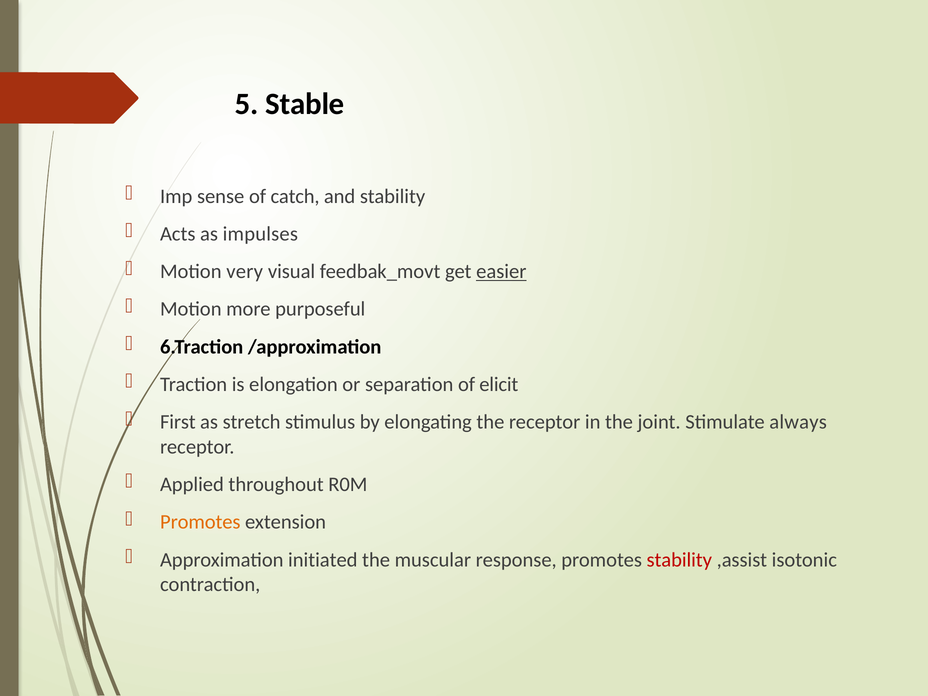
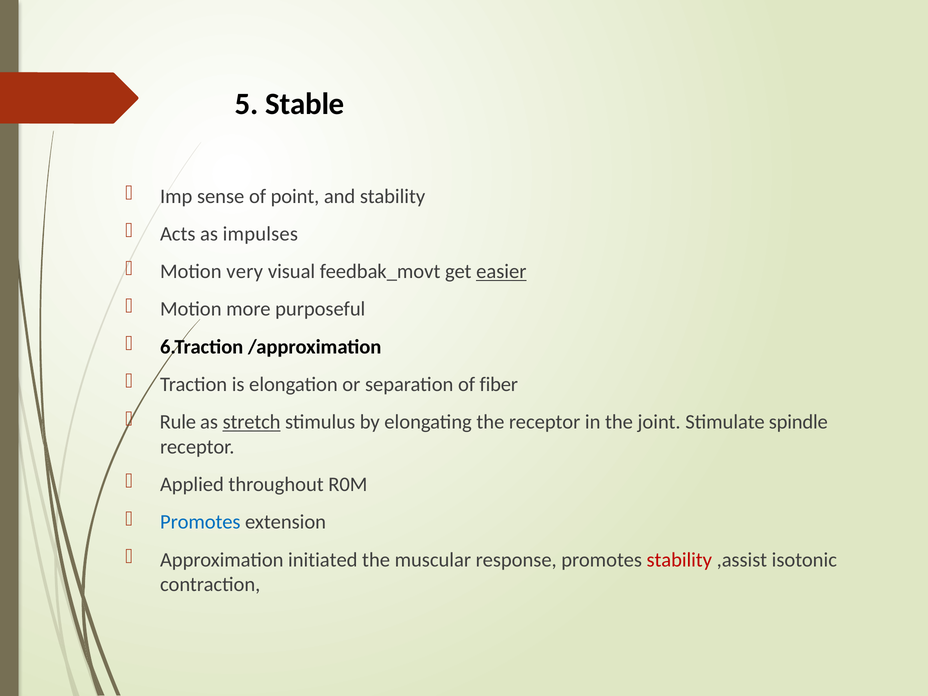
catch: catch -> point (295, 196)
elicit: elicit -> fiber (499, 384)
First: First -> Rule (178, 422)
stretch underline: none -> present (252, 422)
always: always -> spindle (798, 422)
Promotes colour: orange -> blue (200, 522)
